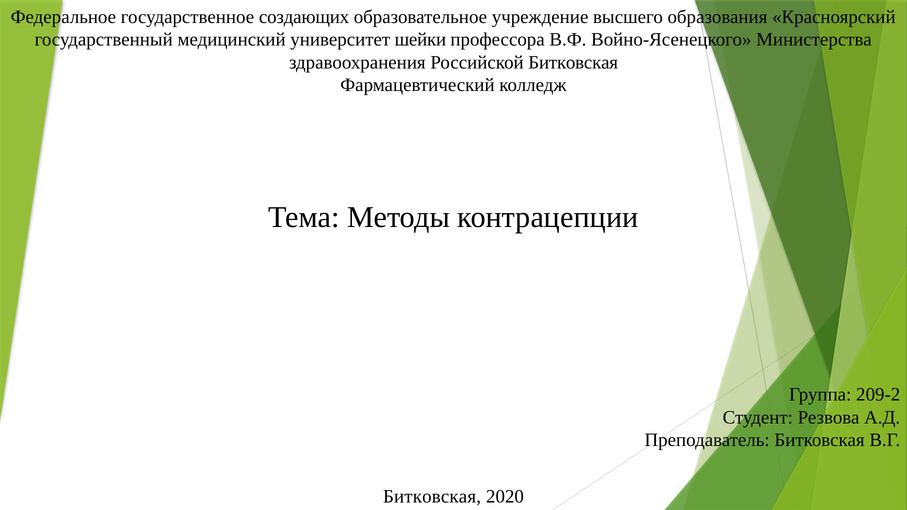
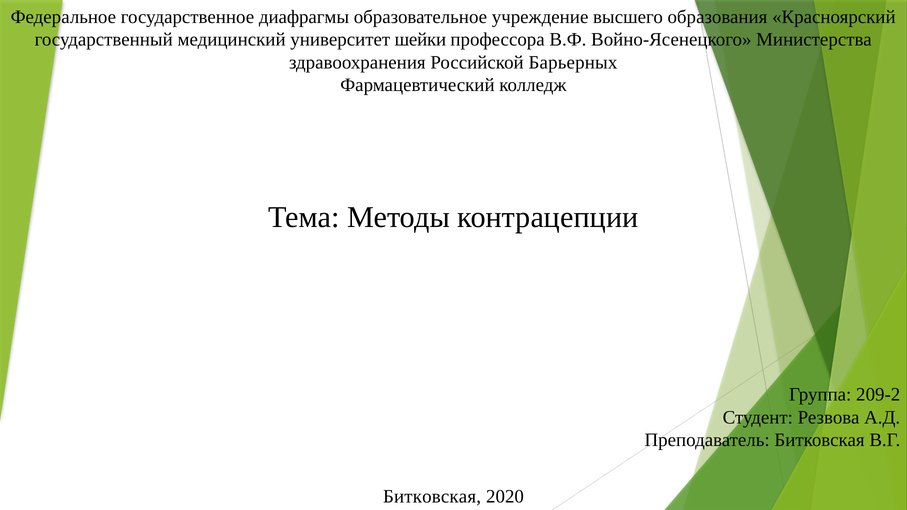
создающих: создающих -> диафрагмы (304, 17)
Российской Битковская: Битковская -> Барьерных (573, 62)
